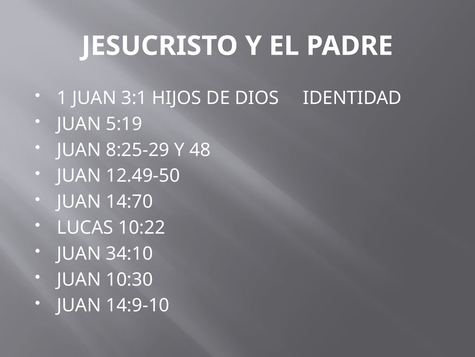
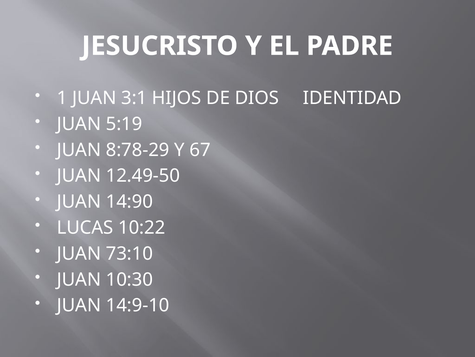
8:25-29: 8:25-29 -> 8:78-29 (138, 150)
48: 48 -> 67 (200, 150)
14:70: 14:70 -> 14:90 (129, 201)
34:10: 34:10 -> 73:10 (129, 253)
